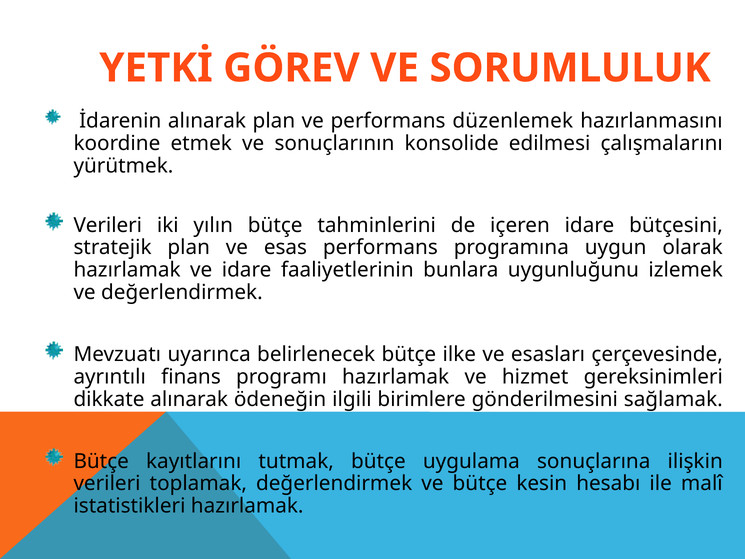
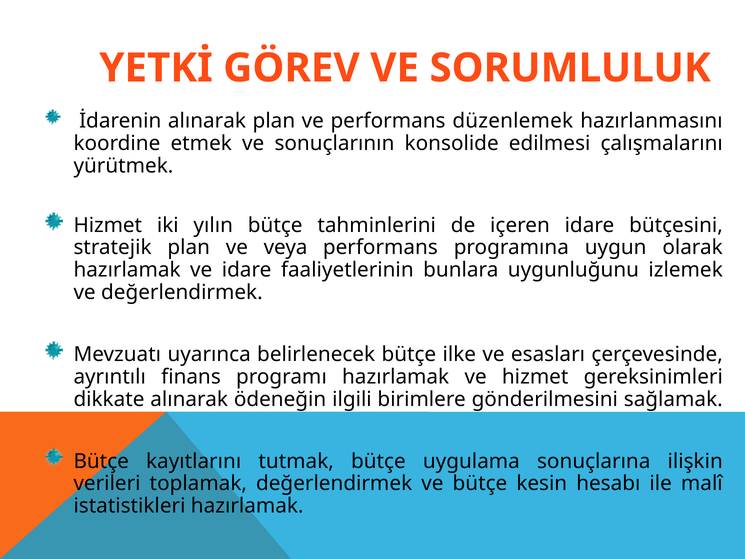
Verileri: Verileri -> Hizmet (108, 225)
esas: esas -> veya (286, 248)
